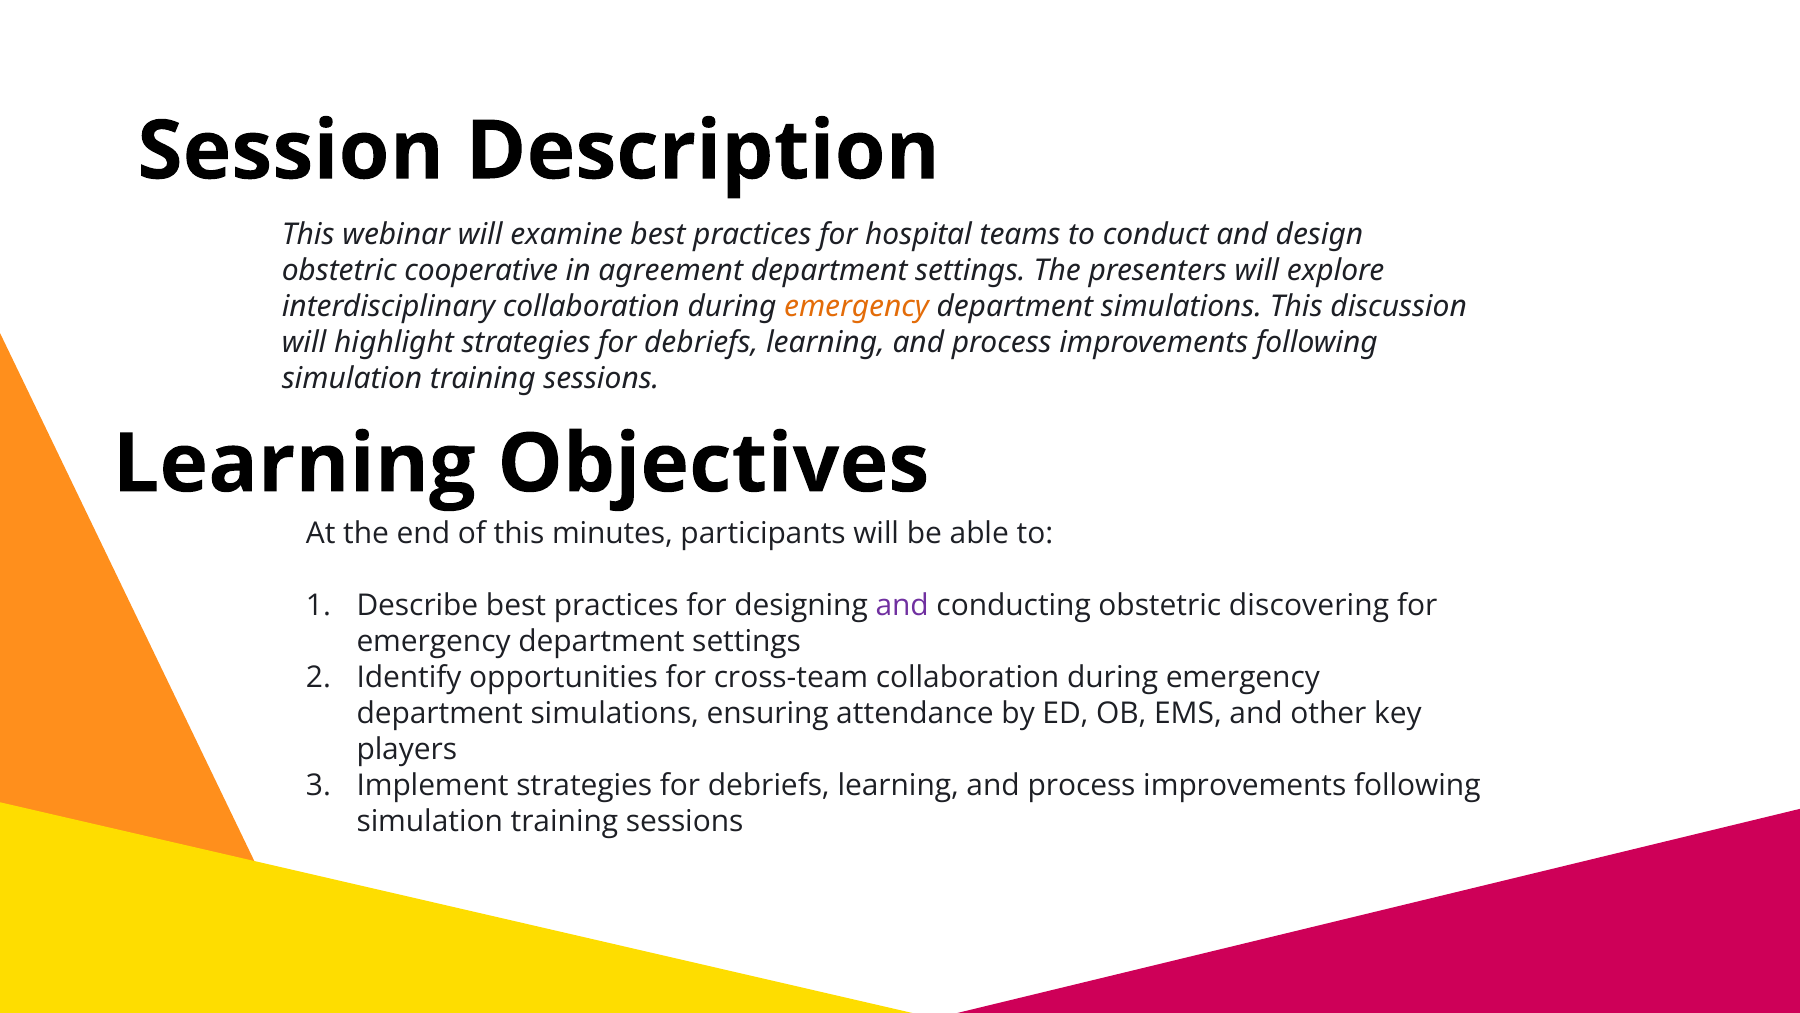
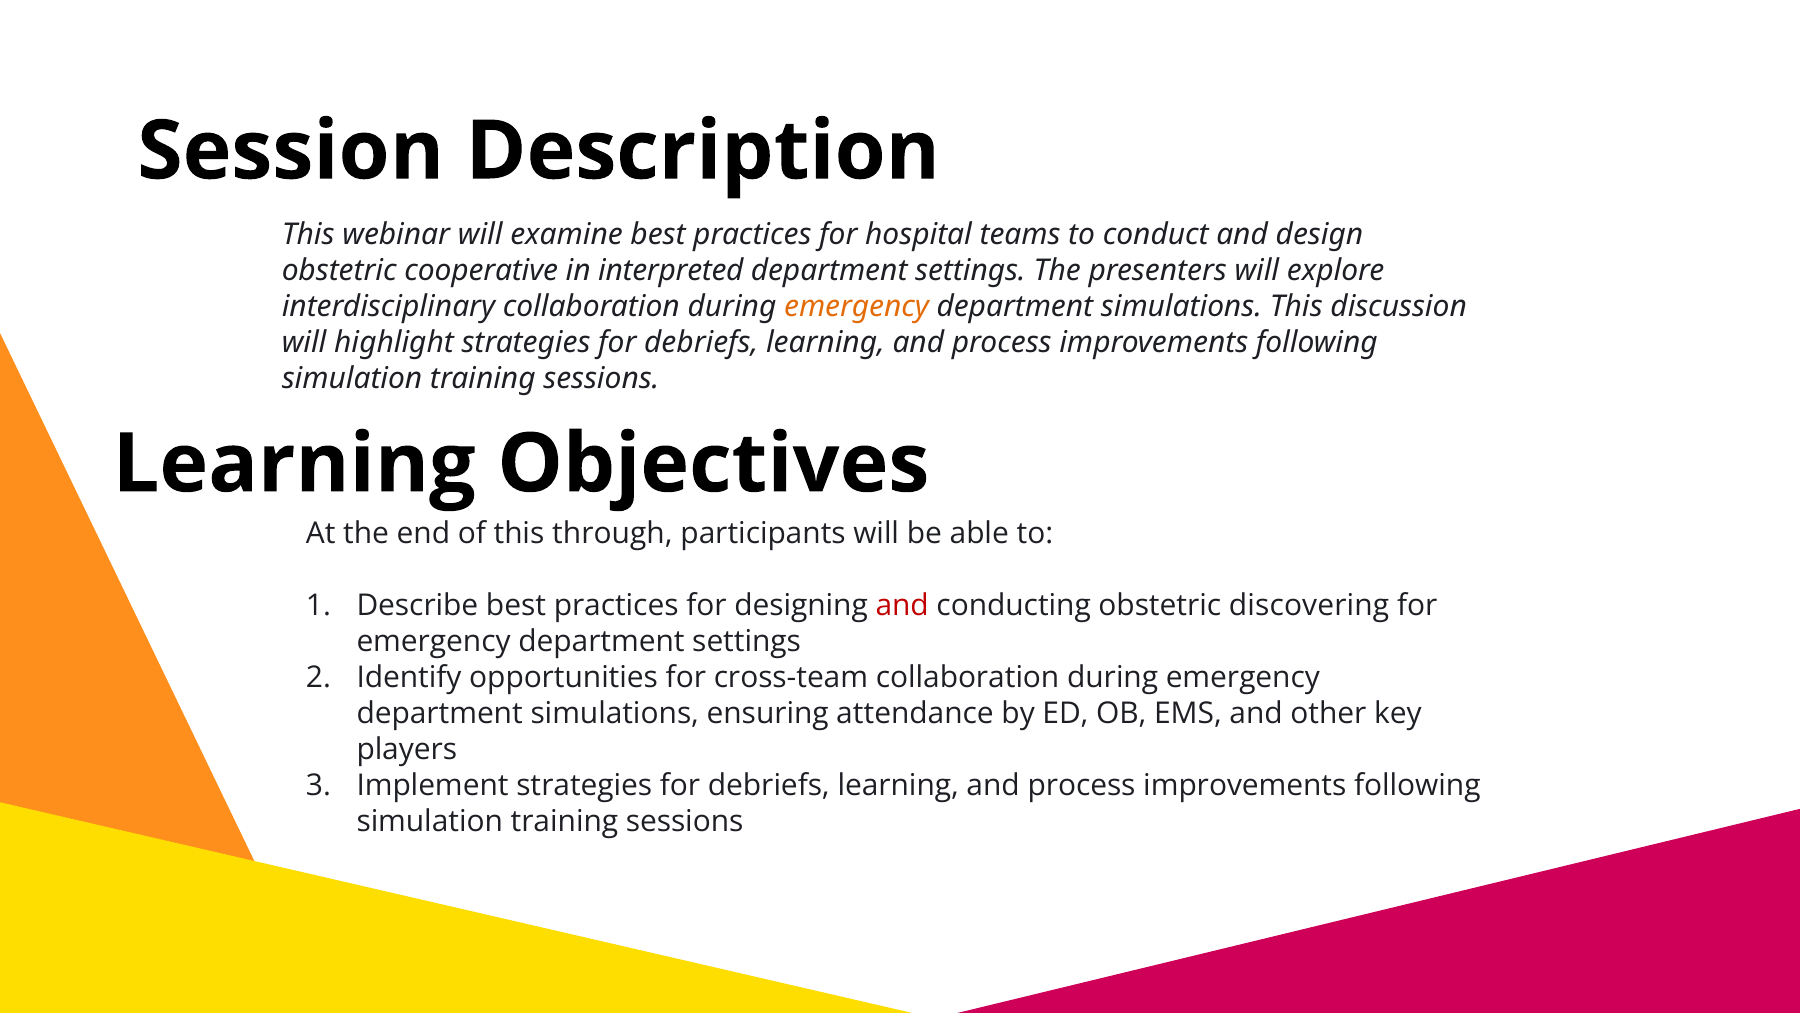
agreement: agreement -> interpreted (671, 270)
minutes: minutes -> through (612, 533)
and colour: purple -> red (902, 605)
